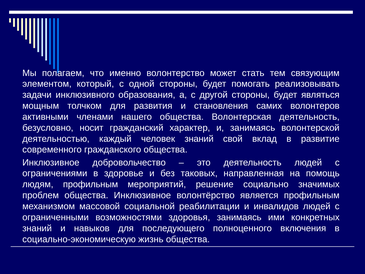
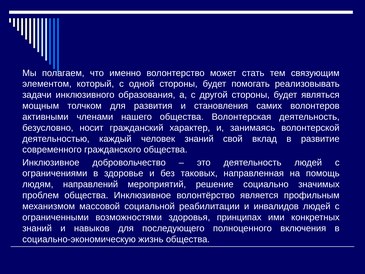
людям профильным: профильным -> направлений (91, 184)
здоровья занимаясь: занимаясь -> принципах (239, 217)
